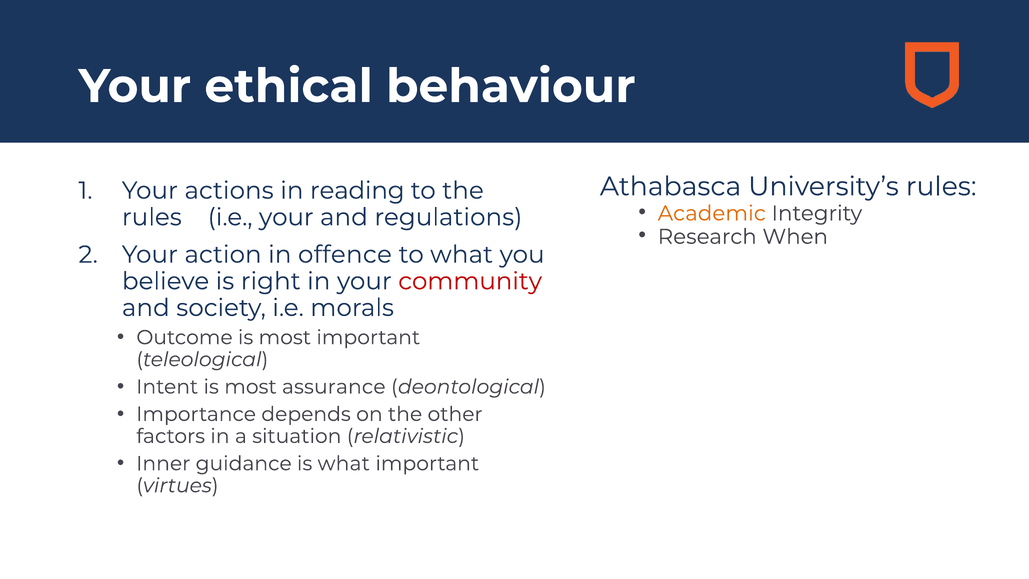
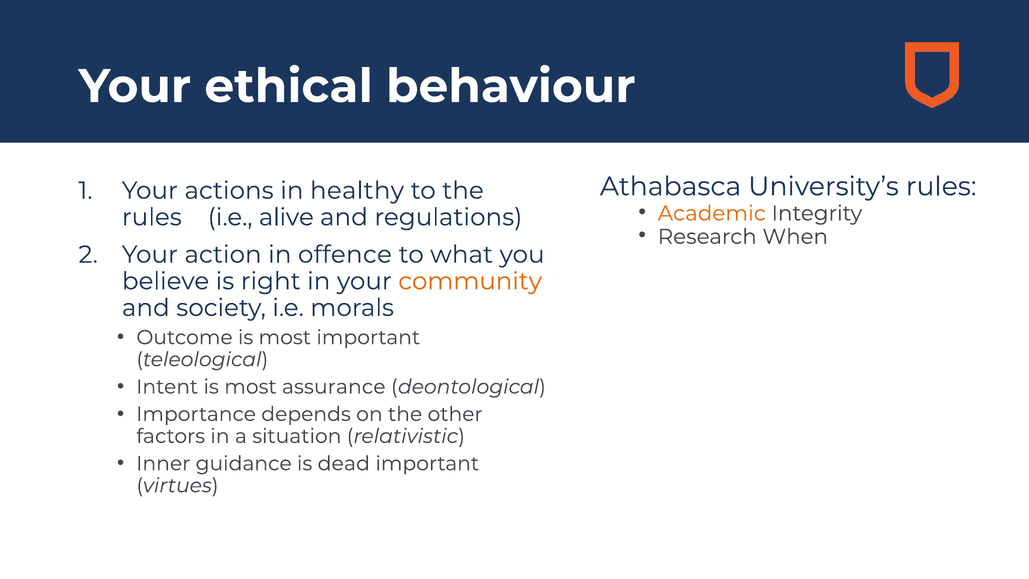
reading: reading -> healthy (357, 191)
i.e your: your -> alive (286, 217)
community colour: red -> orange (470, 281)
is what: what -> dead (344, 463)
